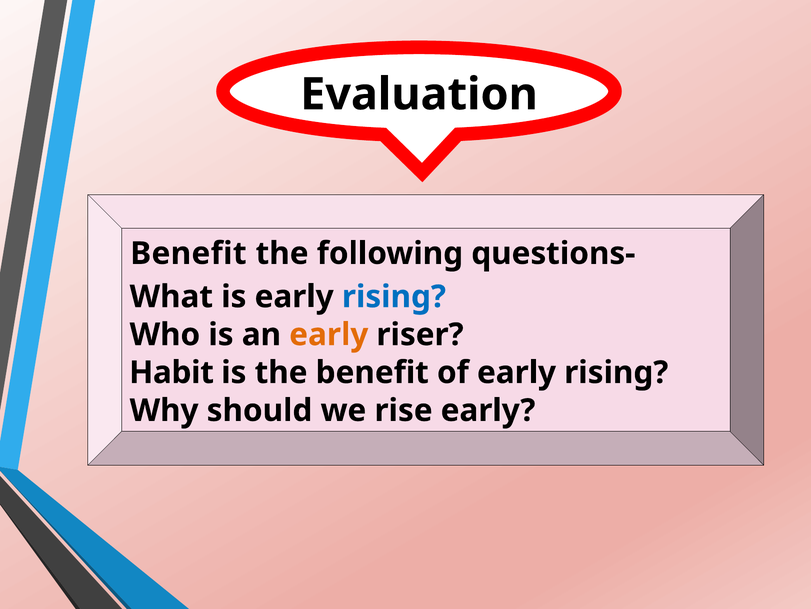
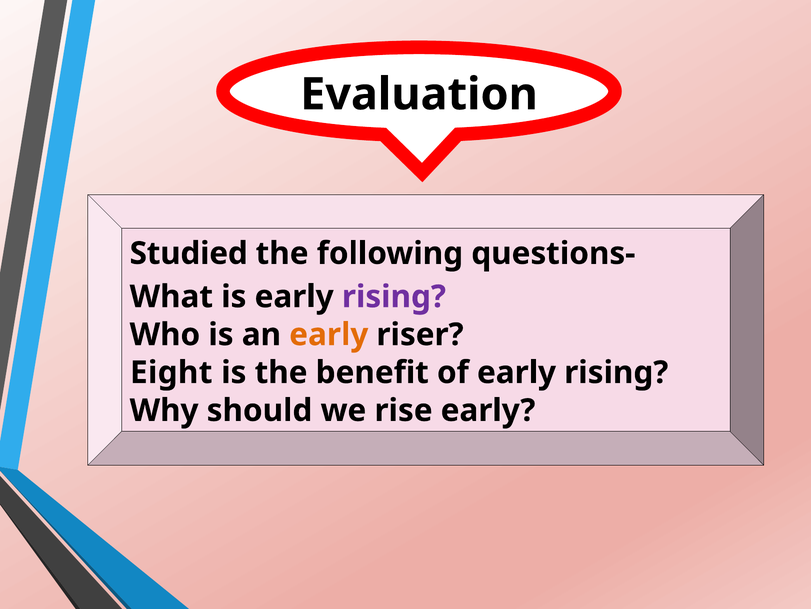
Benefit: Benefit -> Studied (189, 253)
rising colour: blue -> purple (394, 296)
Habit: Habit -> Eight (171, 372)
